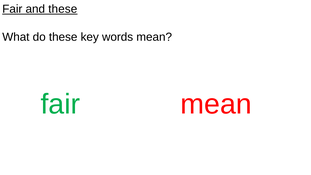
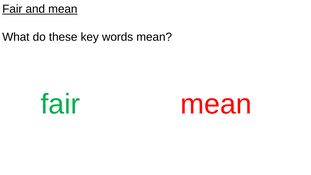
and these: these -> mean (63, 9)
